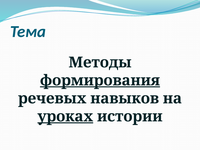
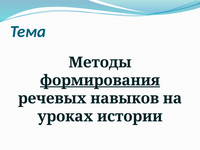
уроках underline: present -> none (65, 116)
